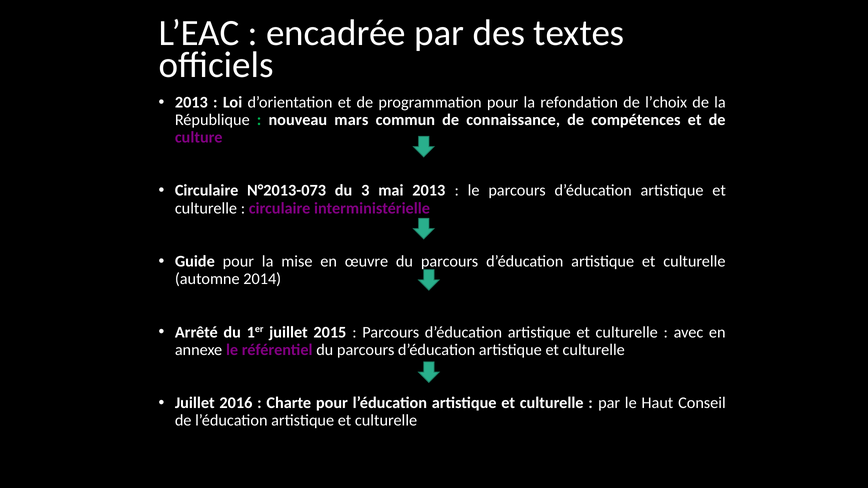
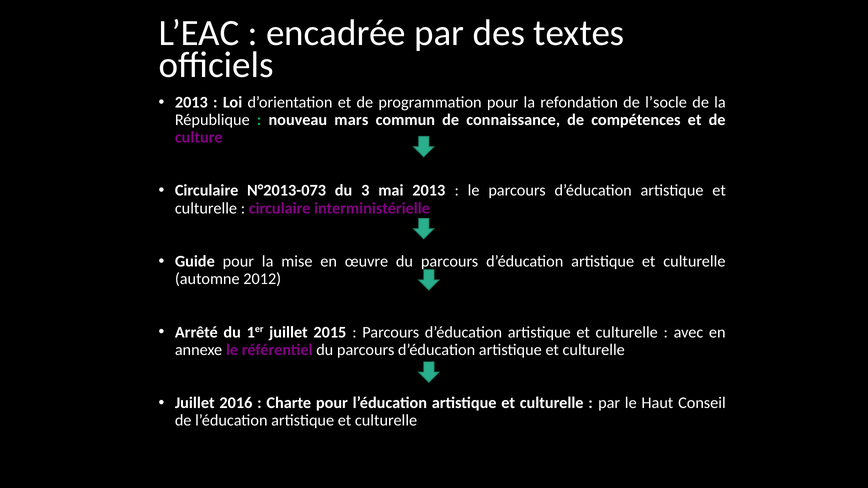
l’choix: l’choix -> l’socle (666, 102)
2014: 2014 -> 2012 (262, 279)
